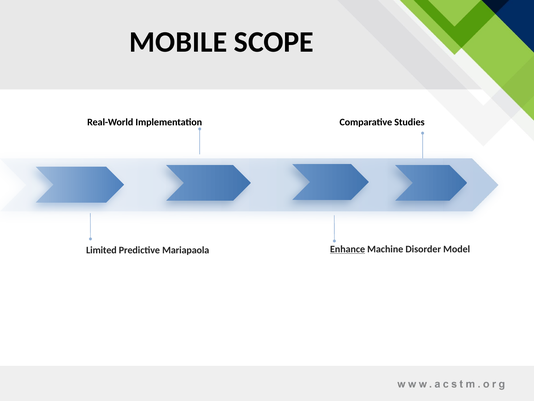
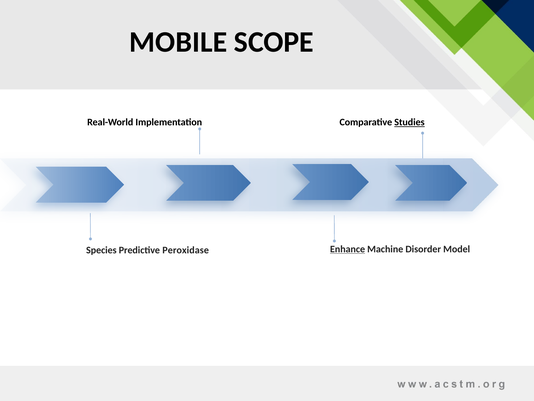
Studies underline: none -> present (409, 122)
Limited: Limited -> Species (101, 250)
Mariapaola: Mariapaola -> Peroxidase (186, 250)
